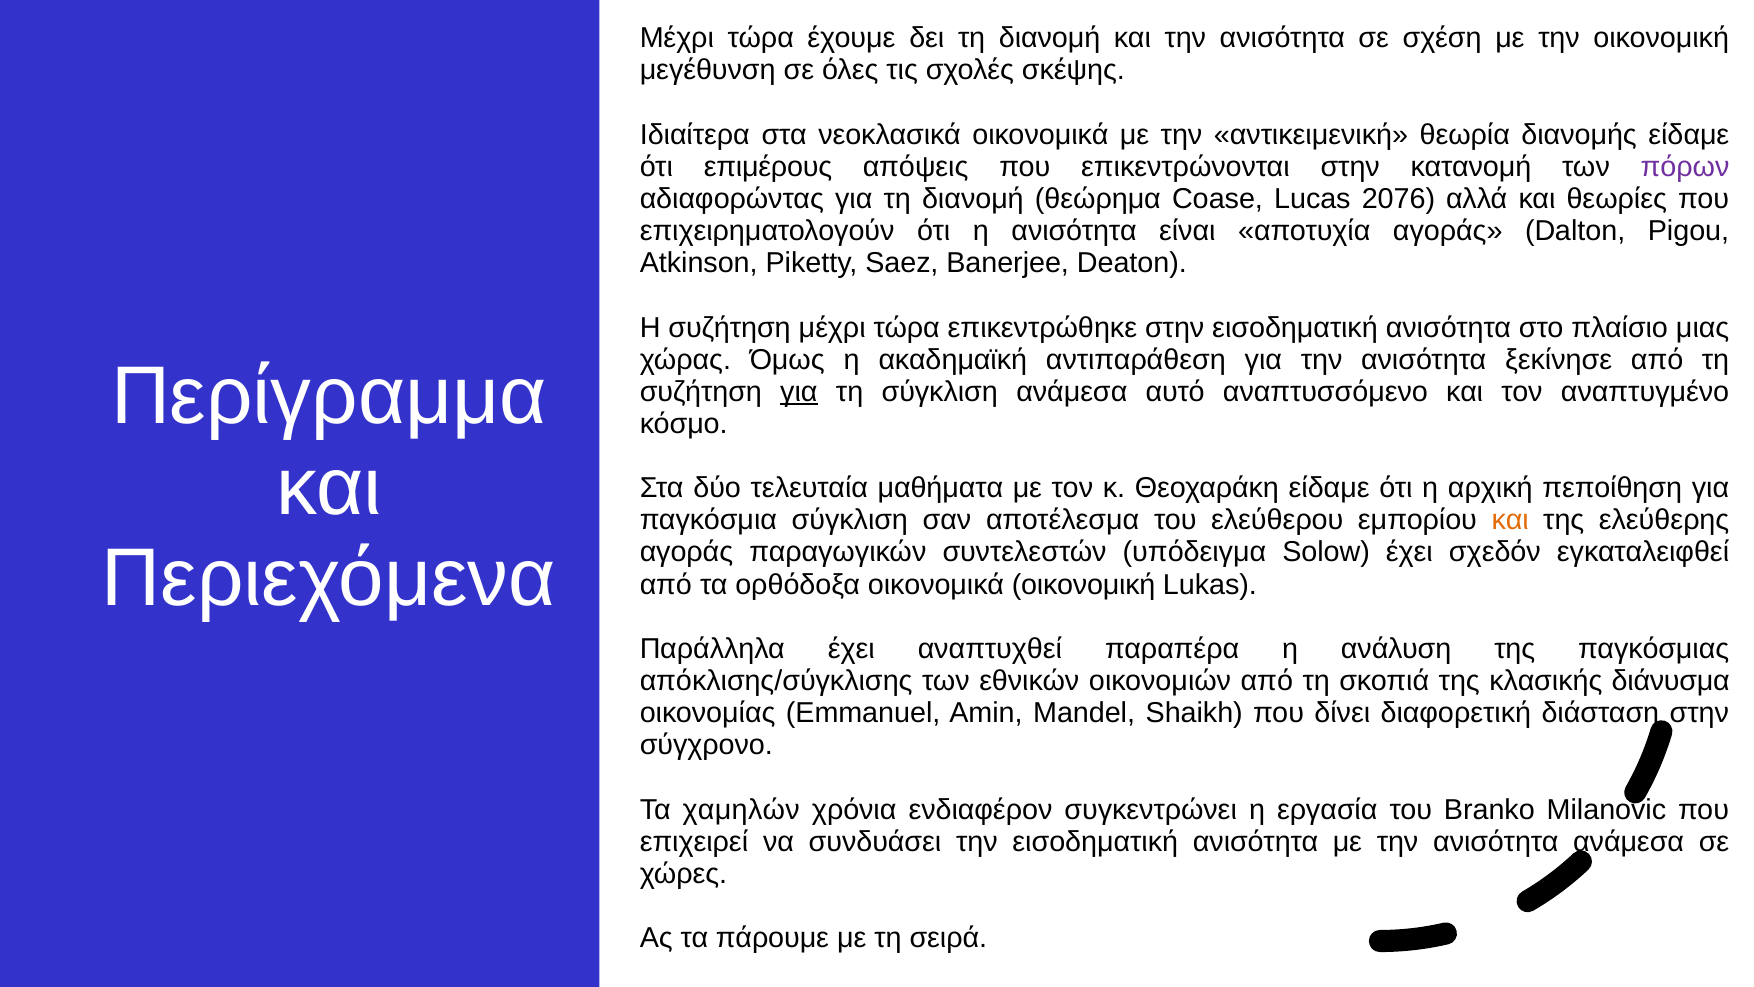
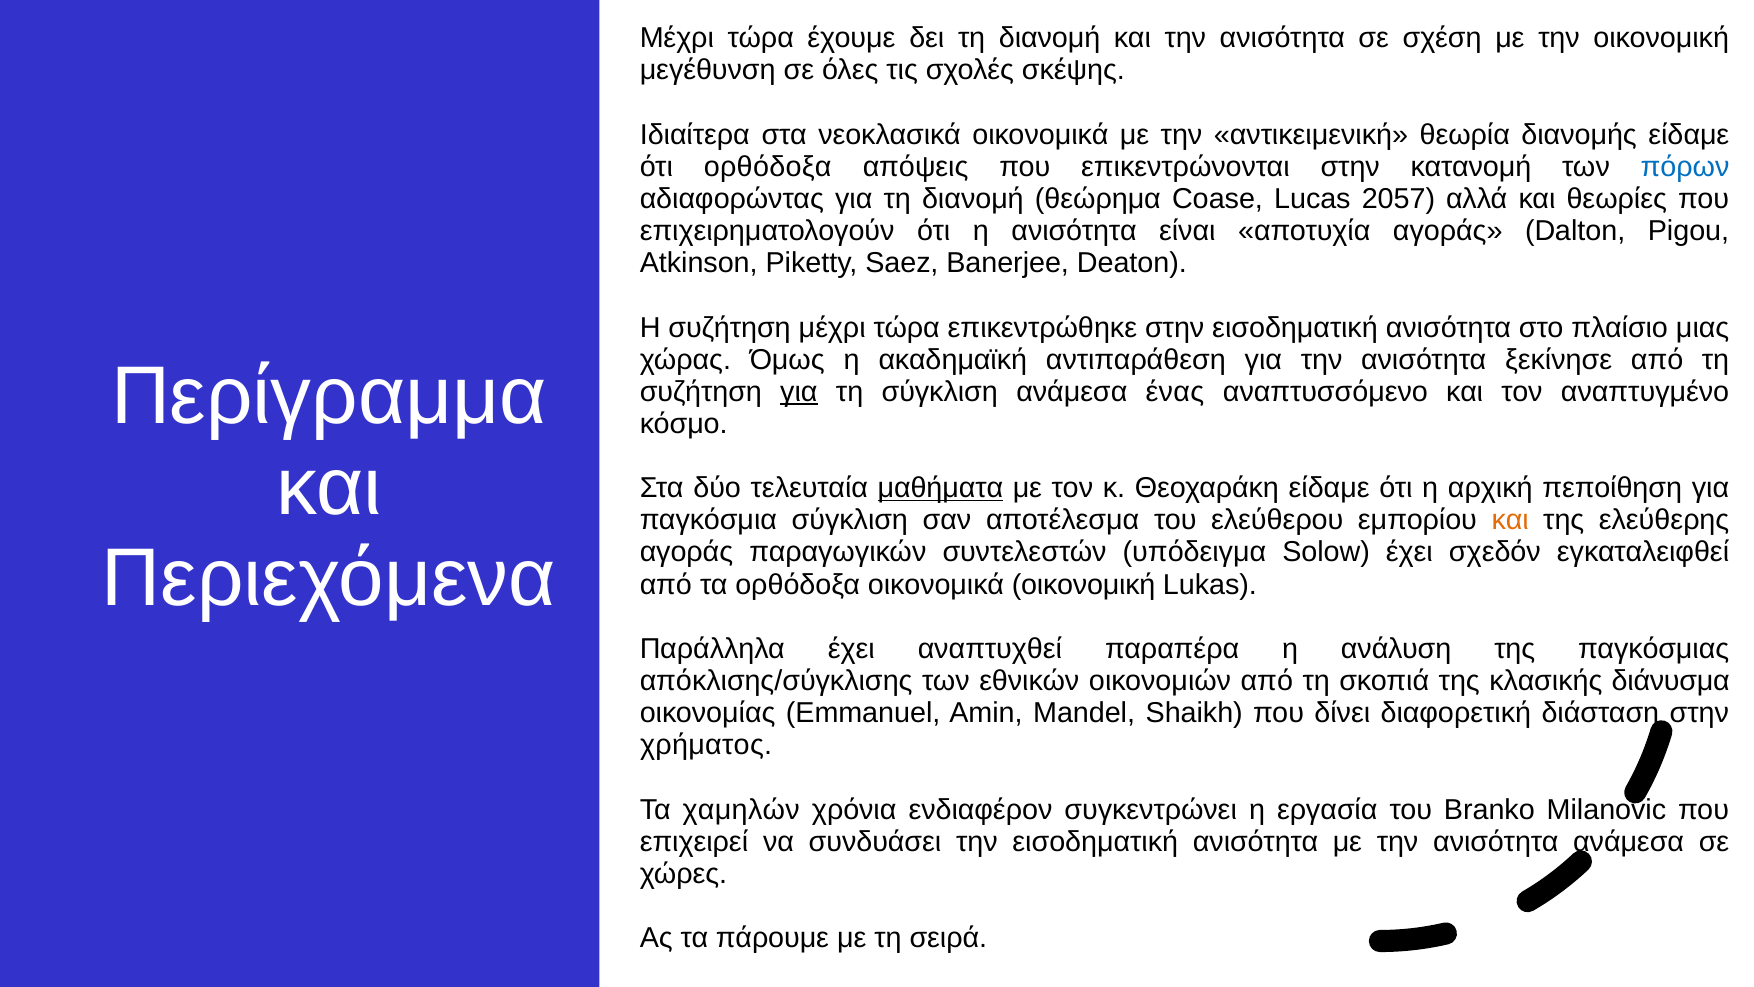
ότι επιμέρους: επιμέρους -> ορθόδοξα (768, 167)
πόρων colour: purple -> blue (1685, 167)
2076: 2076 -> 2057 (1398, 199)
αυτό: αυτό -> ένας (1175, 392)
μαθήματα underline: none -> present (940, 488)
σύγχρονο: σύγχρονο -> χρήματος (706, 745)
